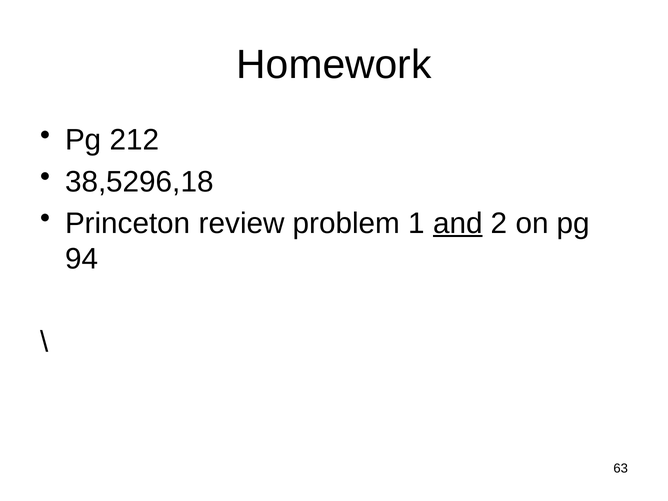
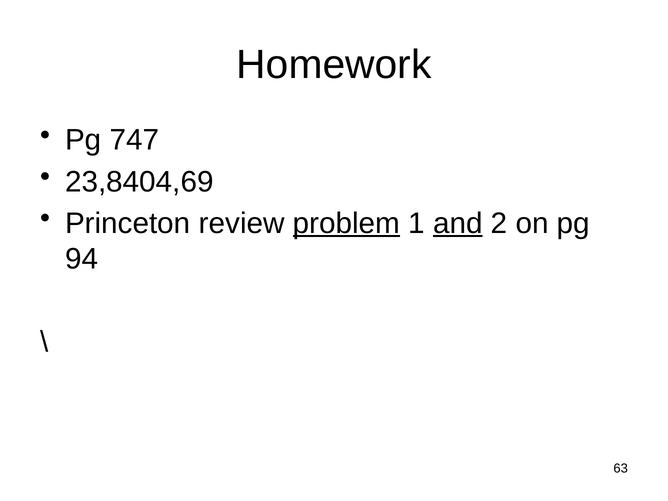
212: 212 -> 747 (134, 140)
38,5296,18: 38,5296,18 -> 23,8404,69 (139, 182)
problem underline: none -> present (346, 223)
